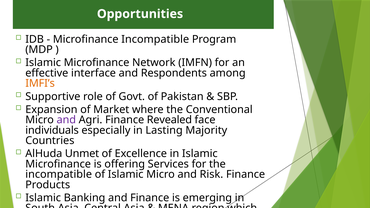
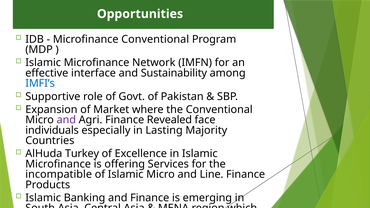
Microfinance Incompatible: Incompatible -> Conventional (155, 39)
Respondents: Respondents -> Sustainability (174, 73)
IMFI’s colour: orange -> blue (40, 83)
Unmet: Unmet -> Turkey (82, 154)
Risk: Risk -> Line (212, 174)
